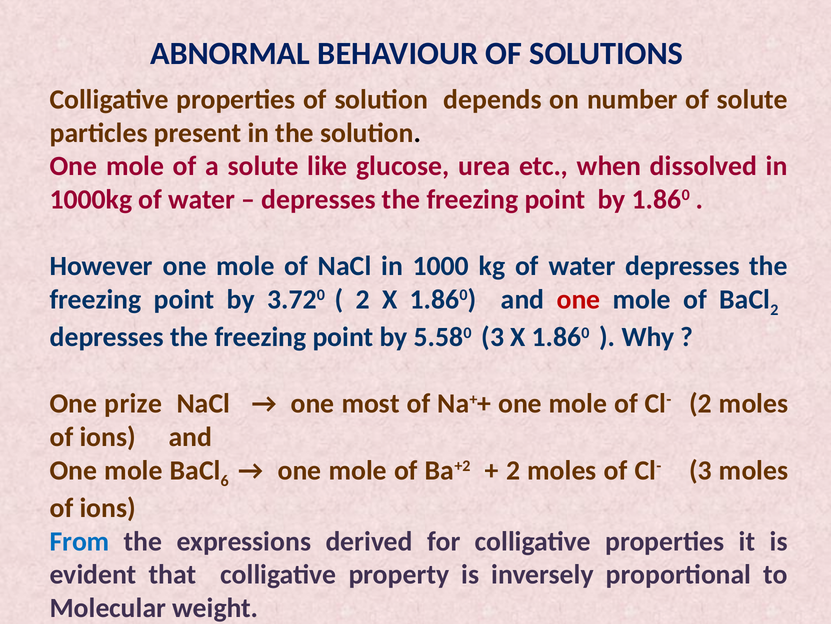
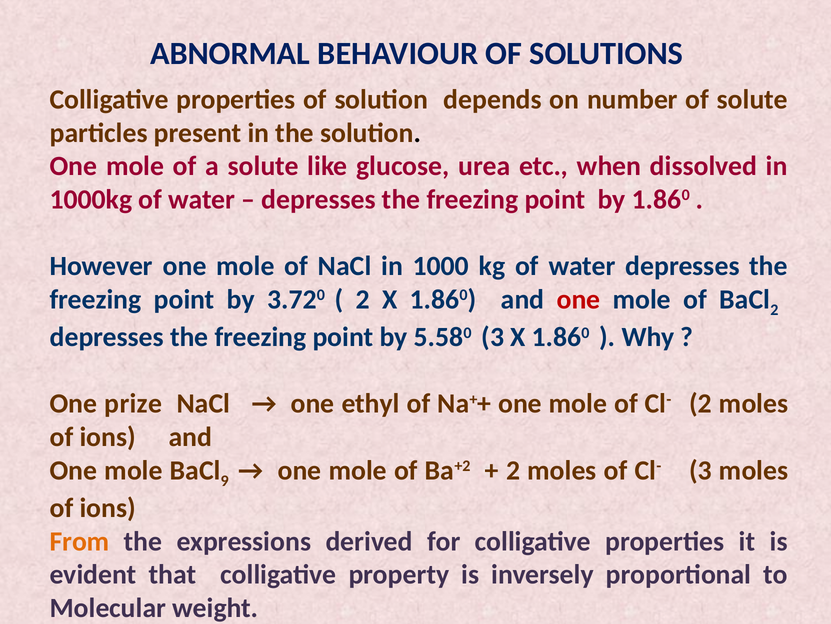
most: most -> ethyl (371, 403)
6: 6 -> 9 (225, 481)
From colour: blue -> orange (80, 541)
